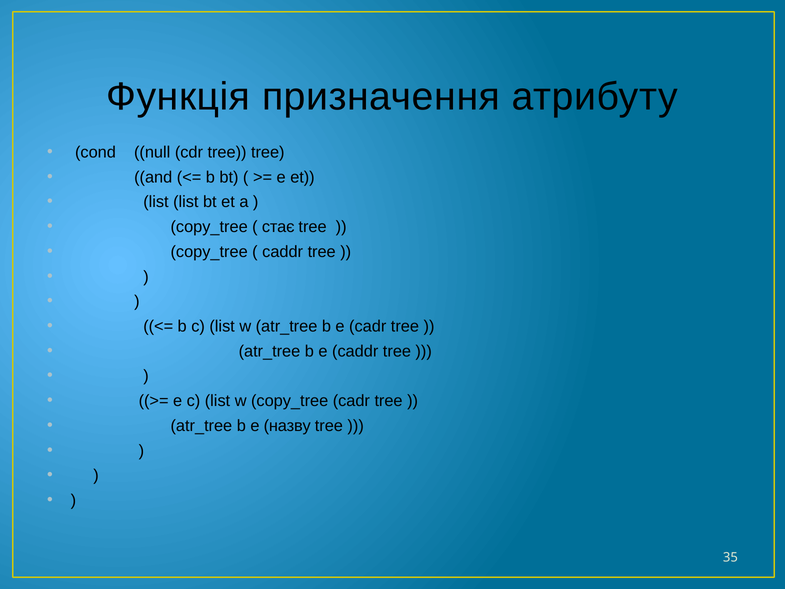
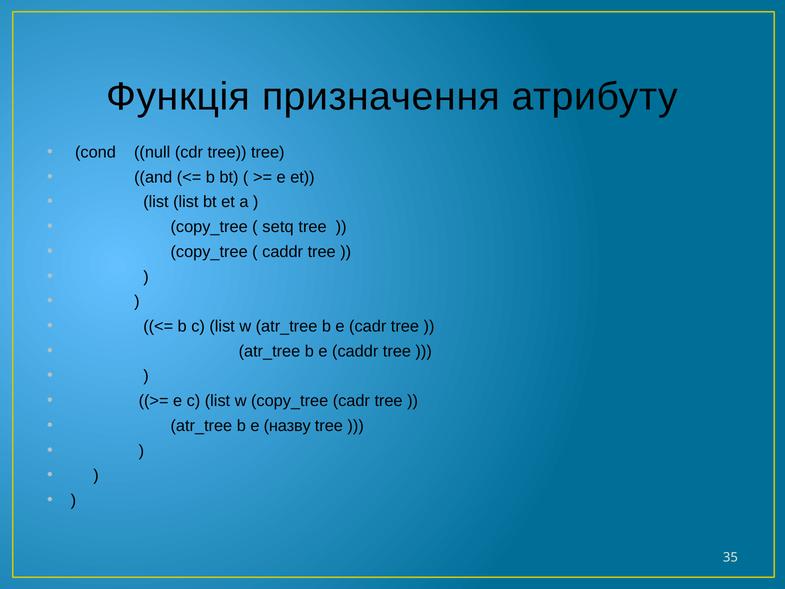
стає: стає -> setq (278, 227)
